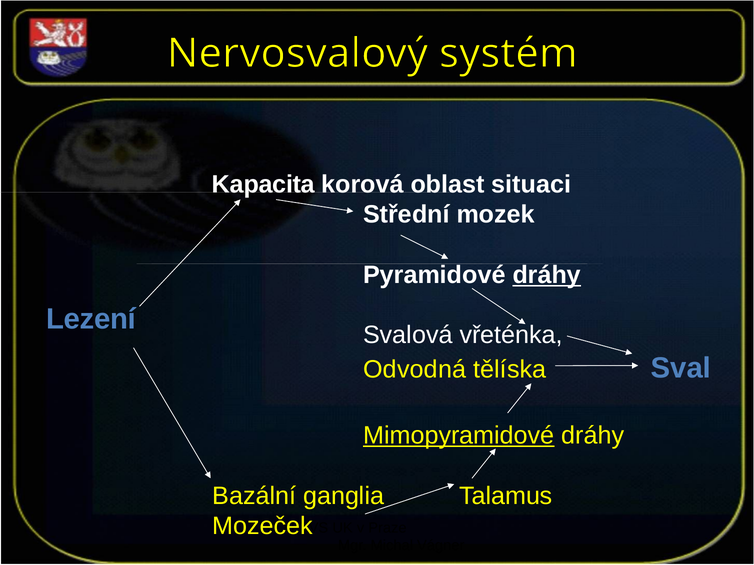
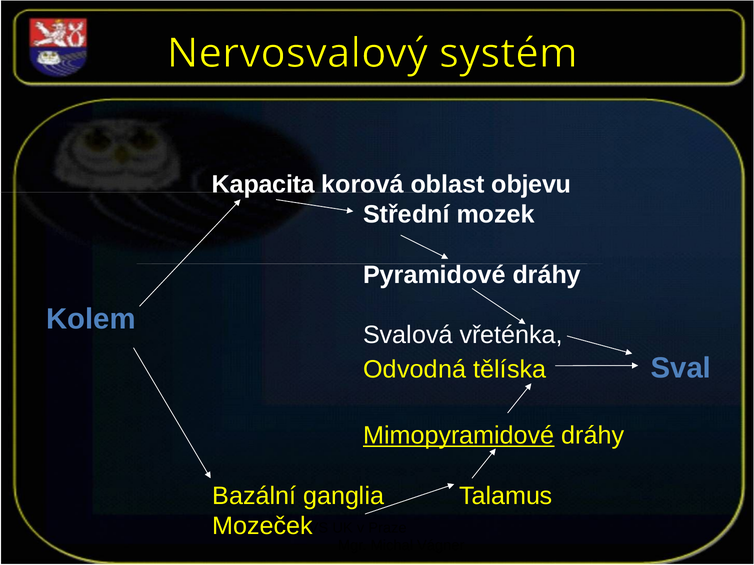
situaci: situaci -> objevu (531, 185)
dráhy underline: present -> none (547, 275)
Lezení: Lezení -> Kolem (91, 320)
